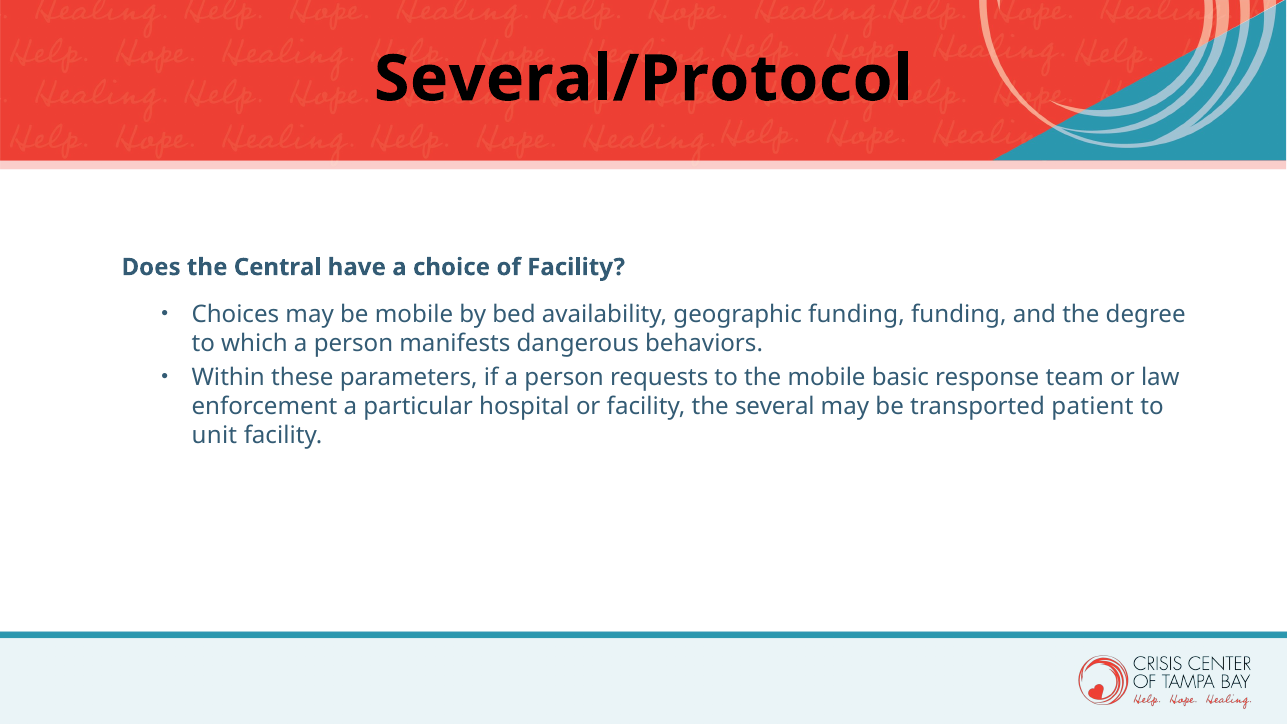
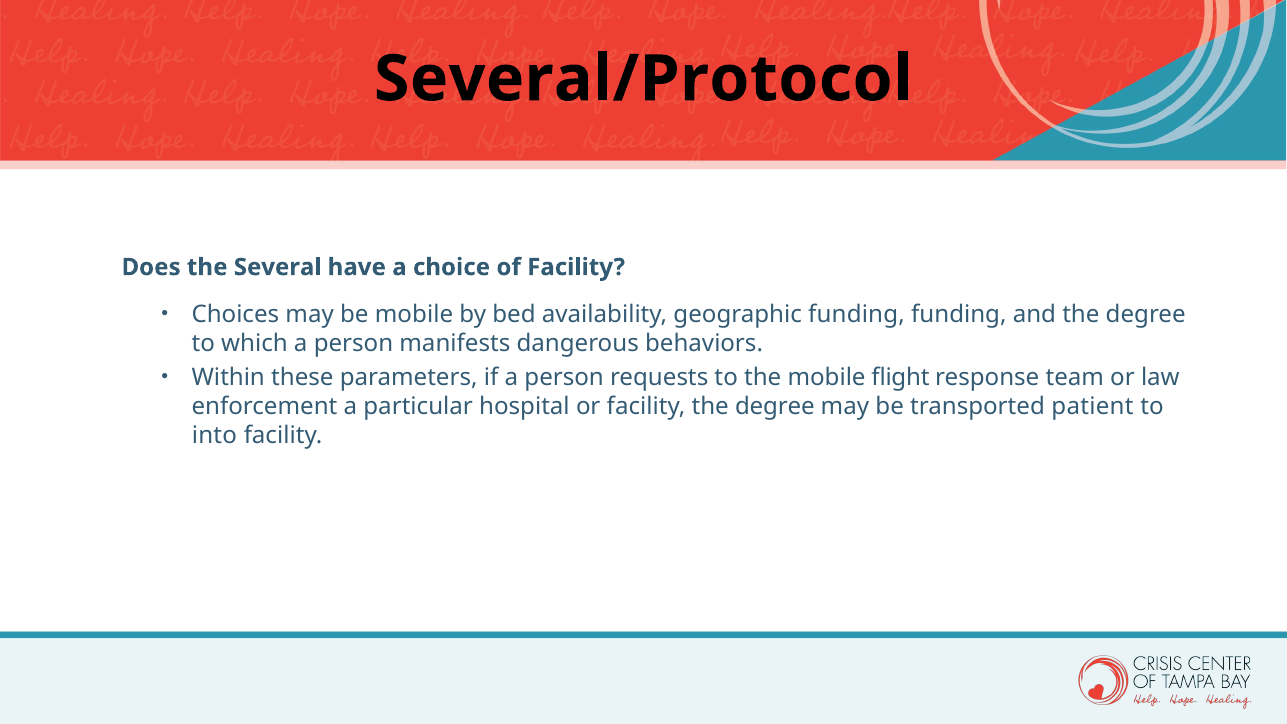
Central: Central -> Several (278, 267)
basic: basic -> flight (900, 377)
facility the several: several -> degree (775, 406)
unit: unit -> into (214, 435)
